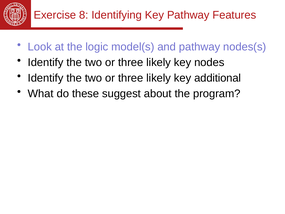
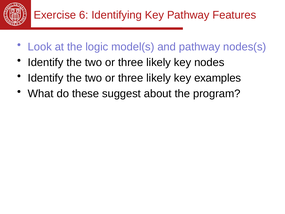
8: 8 -> 6 (84, 15)
additional: additional -> examples (218, 78)
